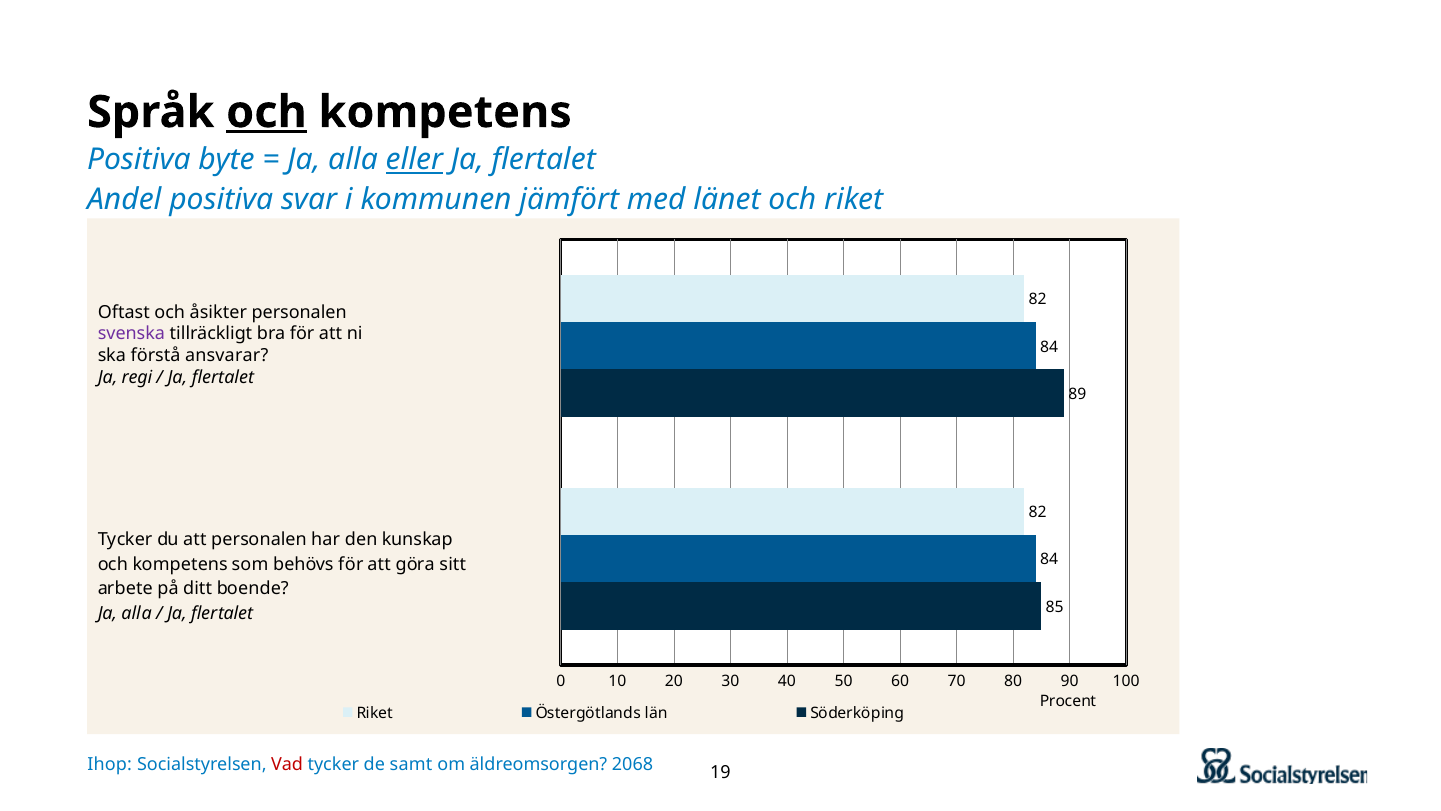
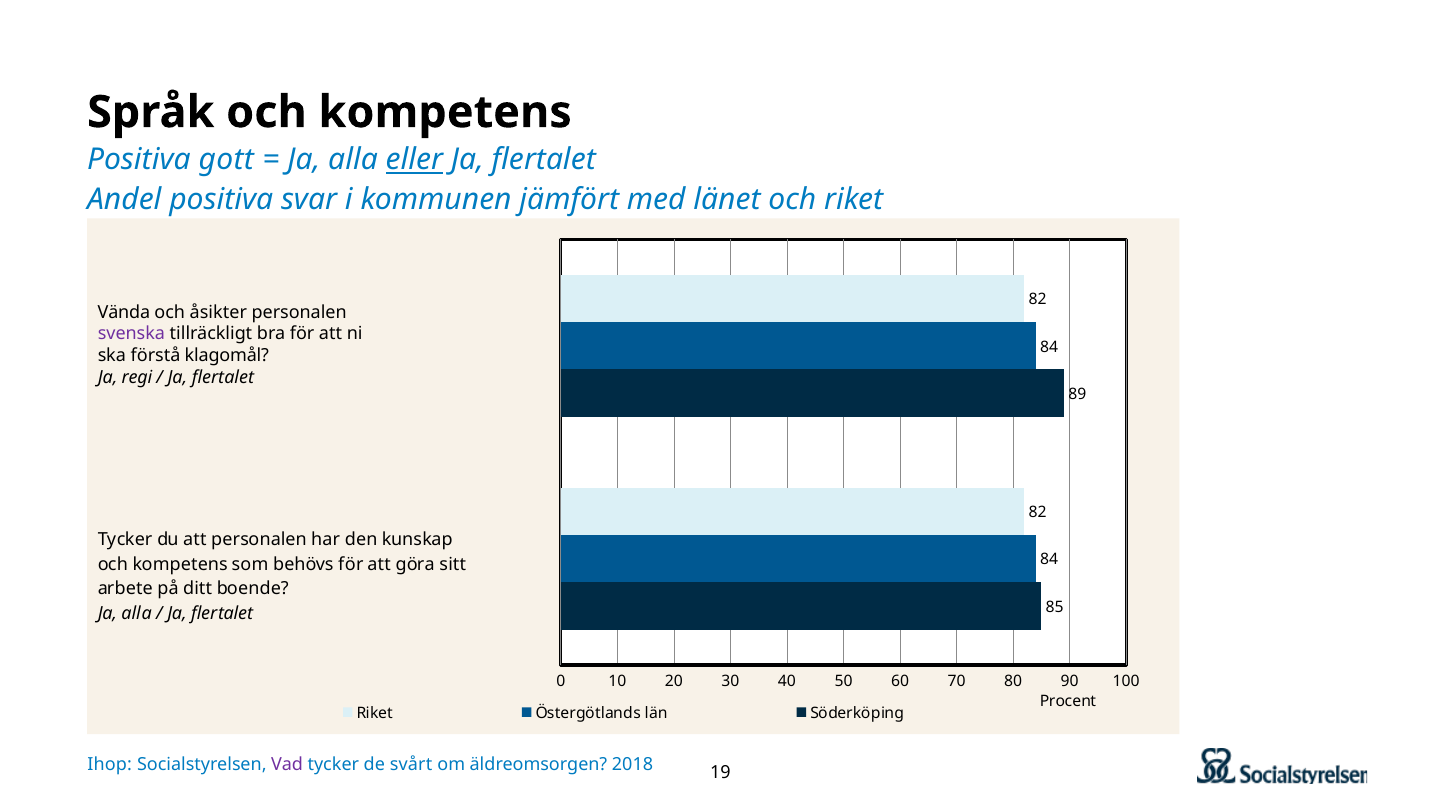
och underline: present -> none (266, 112)
byte: byte -> gott (226, 160)
Oftast: Oftast -> Vända (124, 312)
ansvarar: ansvarar -> klagomål (227, 355)
Vad colour: red -> purple (287, 764)
samt: samt -> svårt (411, 764)
2068: 2068 -> 2018 (633, 764)
